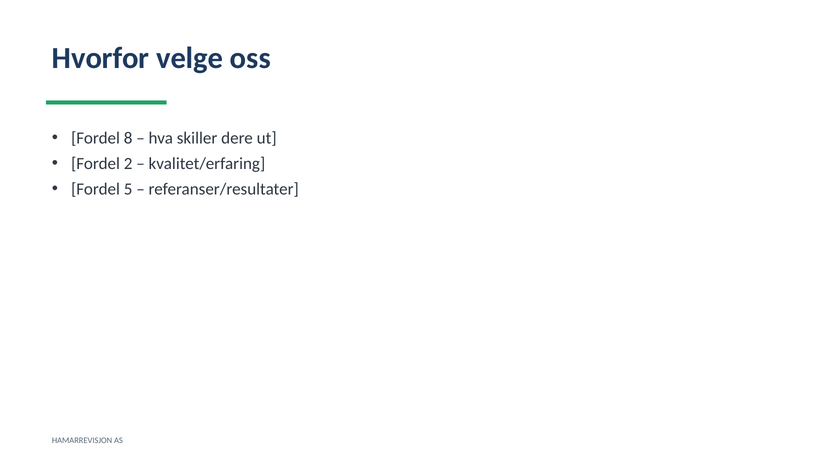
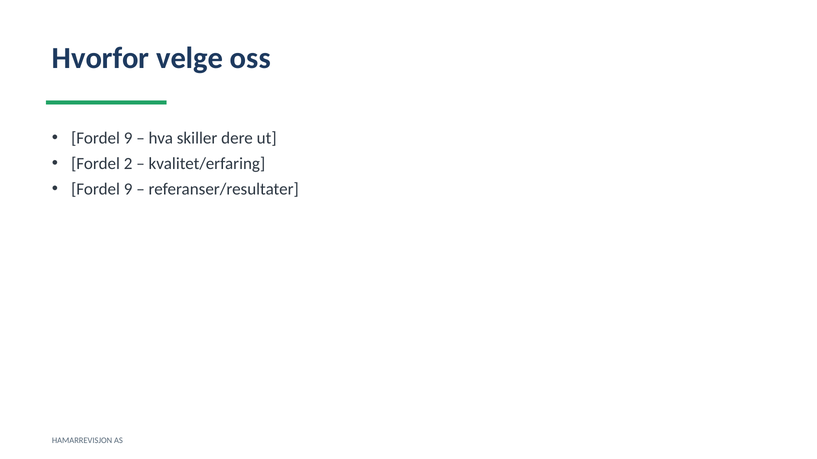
8: 8 -> 9 (128, 138)
5: 5 -> 9 (128, 189)
